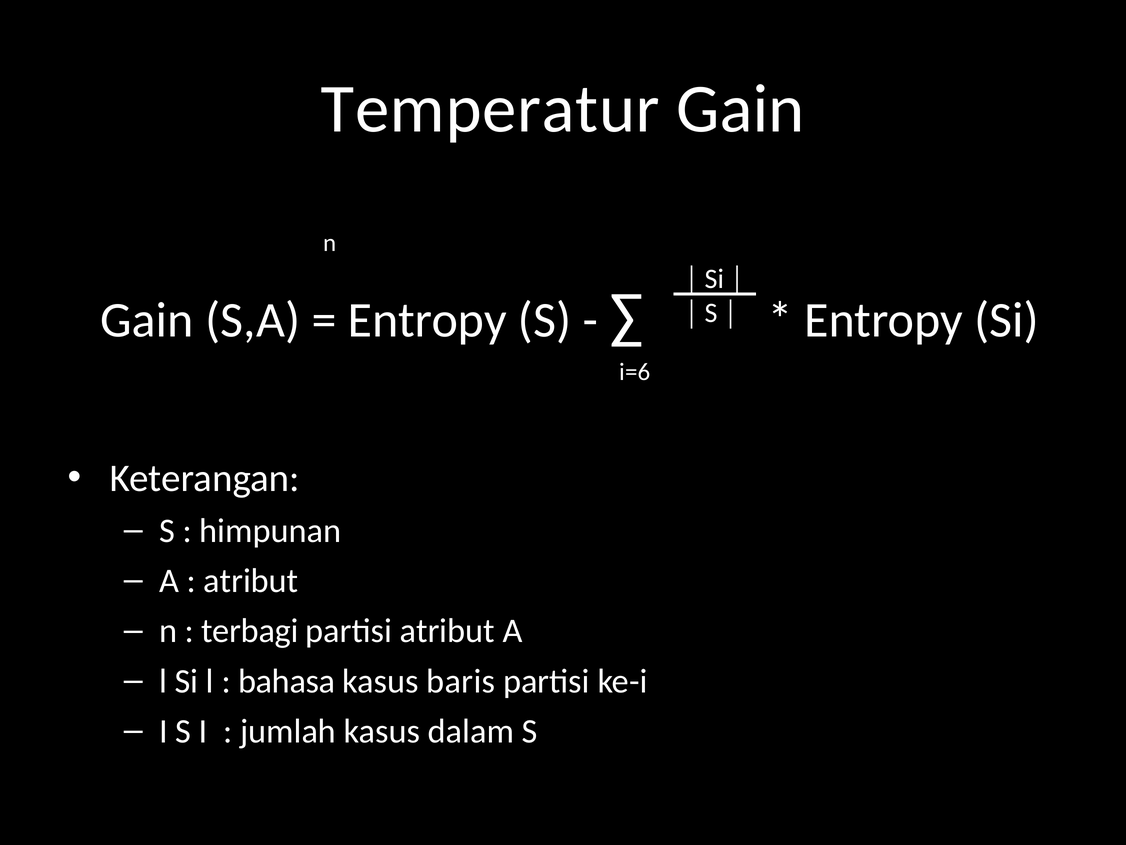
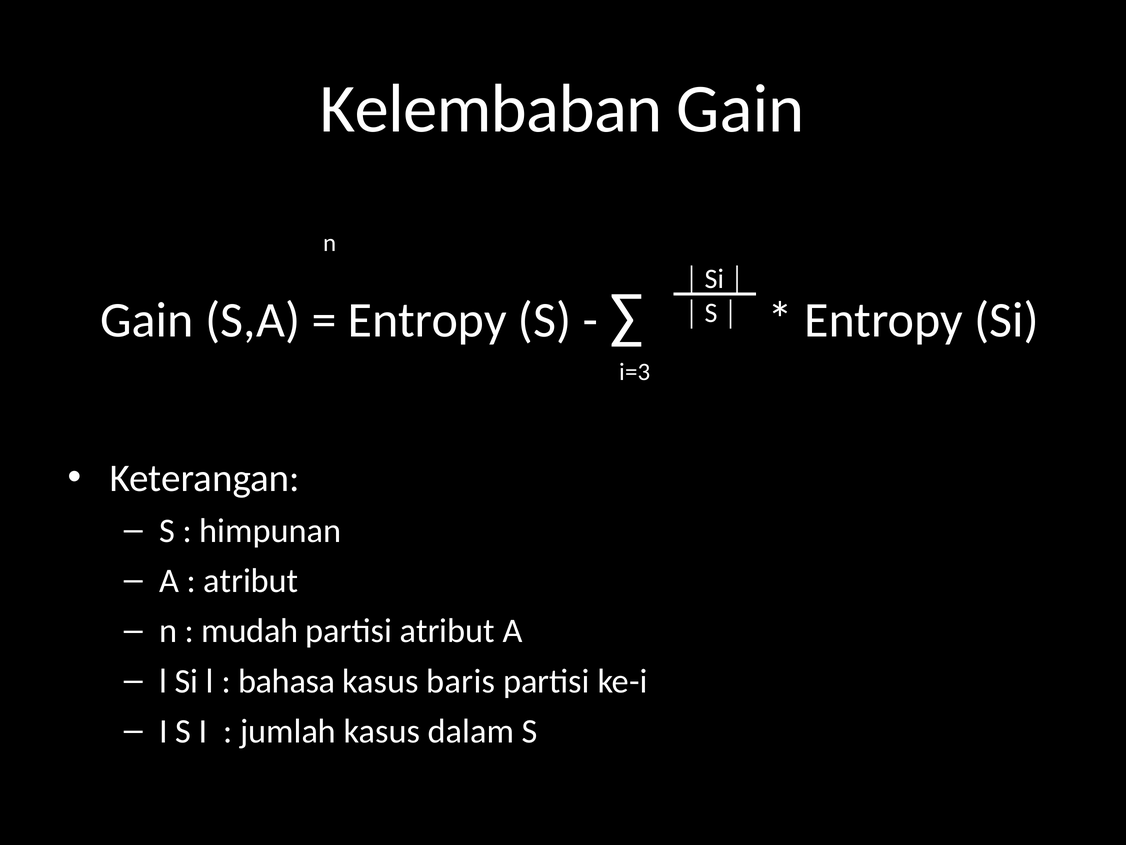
Temperatur: Temperatur -> Kelembaban (491, 109)
i=6: i=6 -> i=3 (635, 372)
terbagi: terbagi -> mudah (250, 631)
